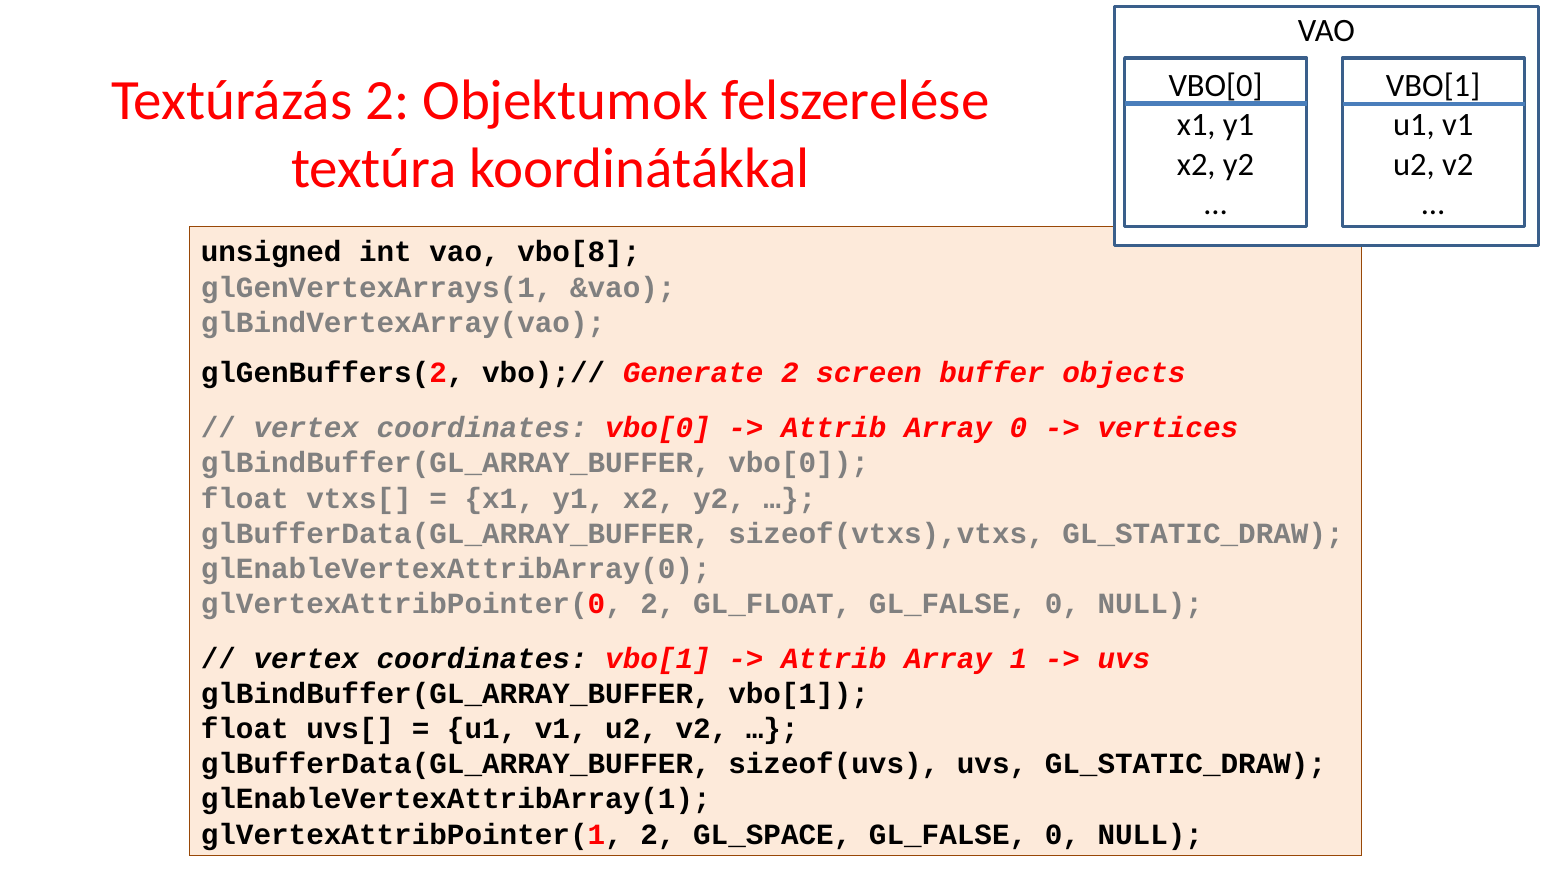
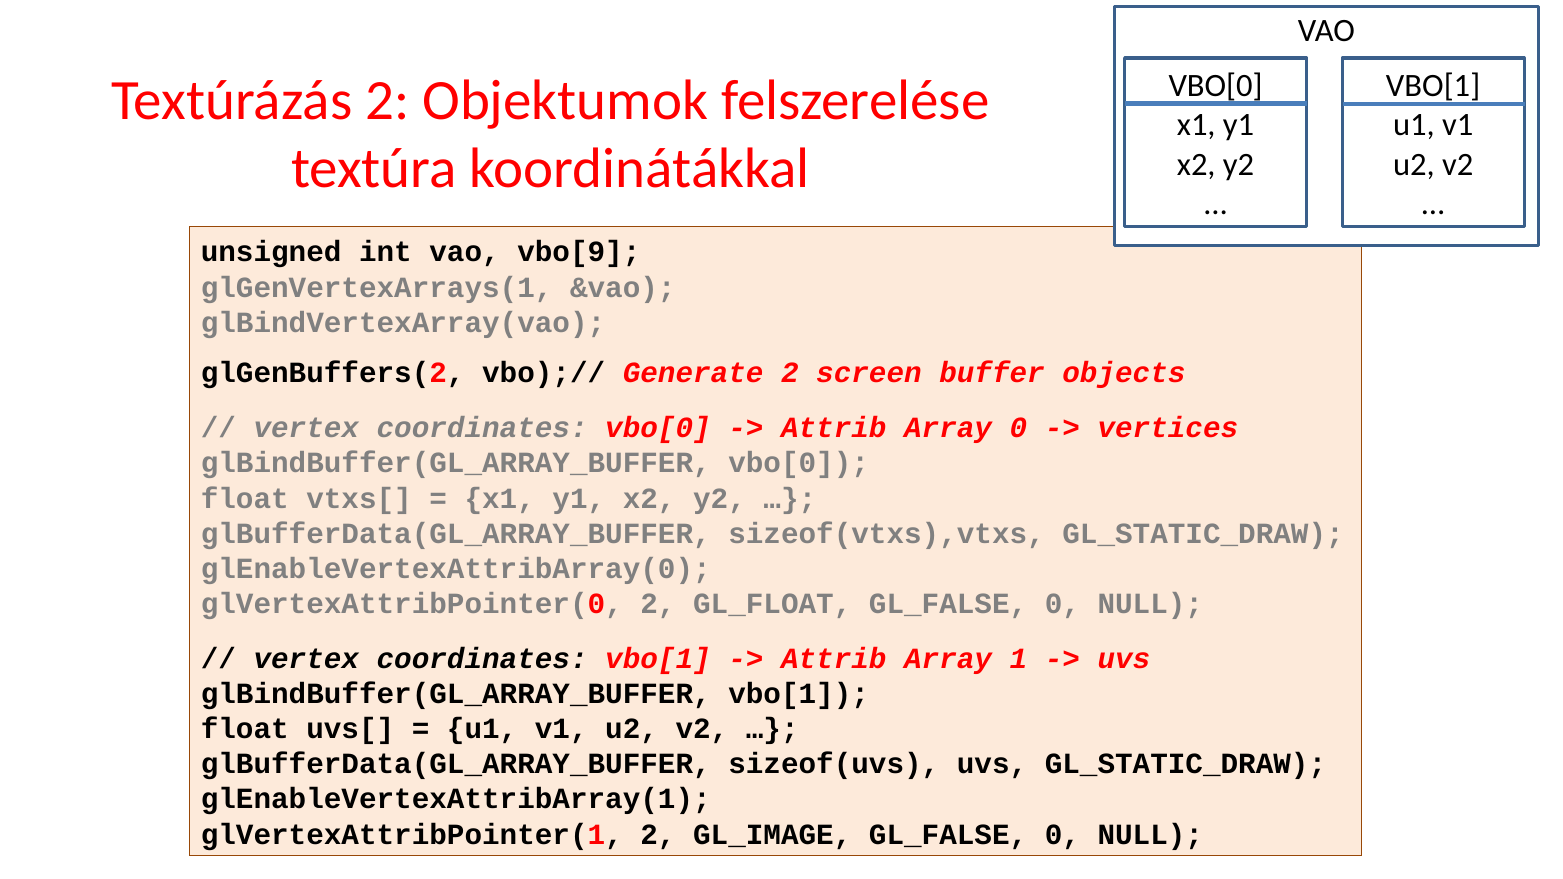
vbo[8: vbo[8 -> vbo[9 (579, 252)
GL_SPACE: GL_SPACE -> GL_IMAGE (772, 835)
